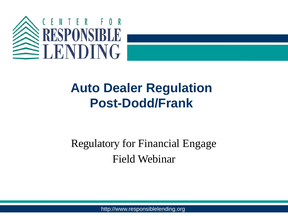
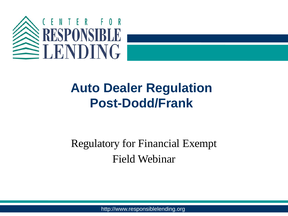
Engage: Engage -> Exempt (200, 143)
